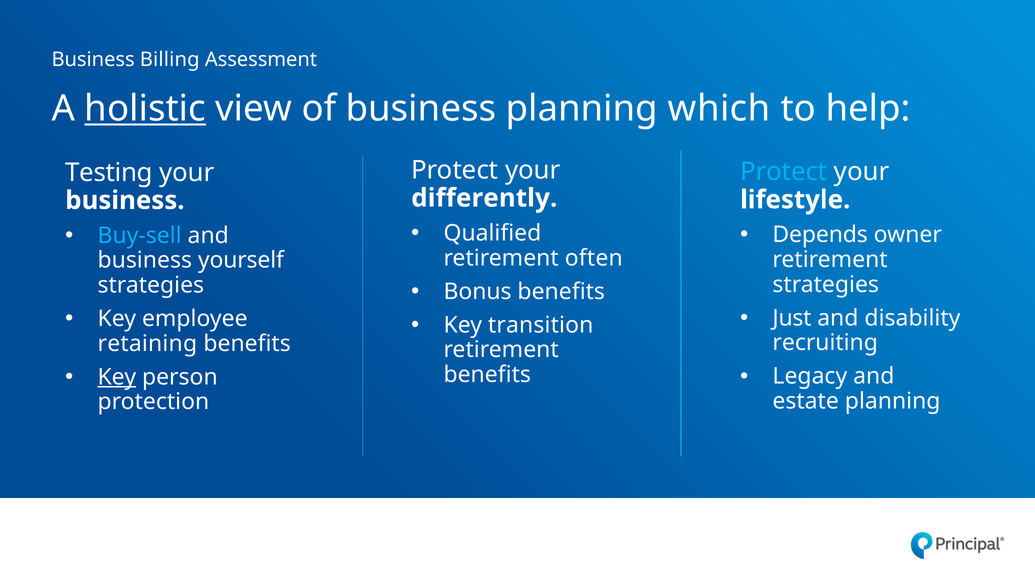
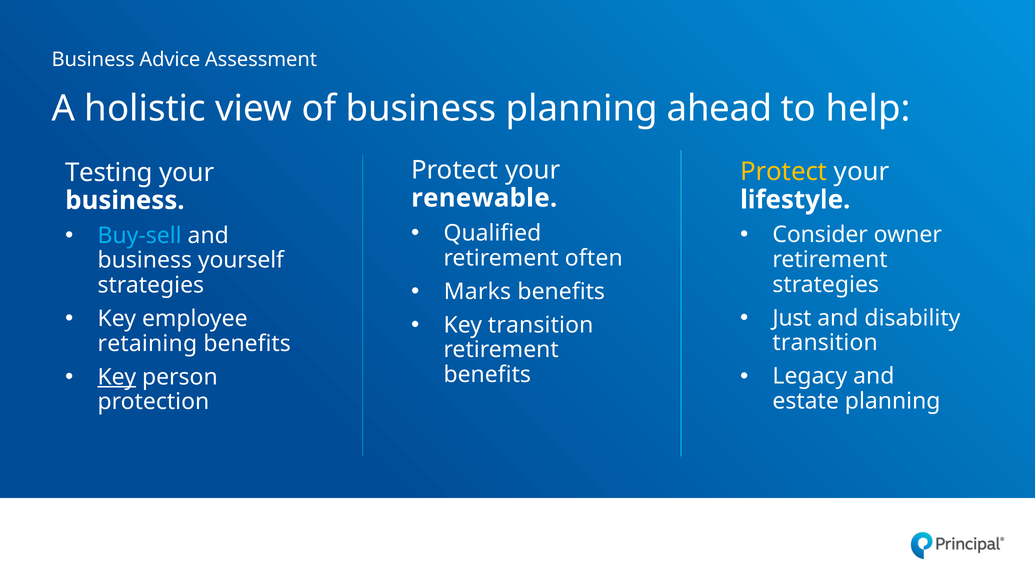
Billing: Billing -> Advice (170, 60)
holistic underline: present -> none (145, 109)
which: which -> ahead (720, 109)
Protect colour: light blue -> yellow (784, 172)
differently: differently -> renewable (484, 198)
Depends: Depends -> Consider (820, 235)
Bonus: Bonus -> Marks (477, 292)
recruiting: recruiting -> transition (825, 343)
